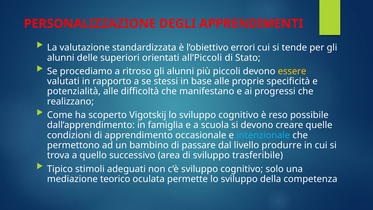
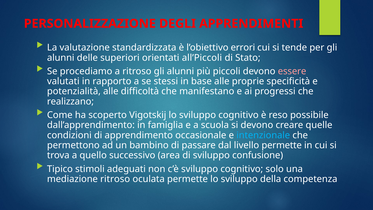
essere colour: yellow -> pink (292, 71)
livello produrre: produrre -> permette (282, 145)
trasferibile: trasferibile -> confusione (258, 155)
mediazione teorico: teorico -> ritroso (115, 179)
